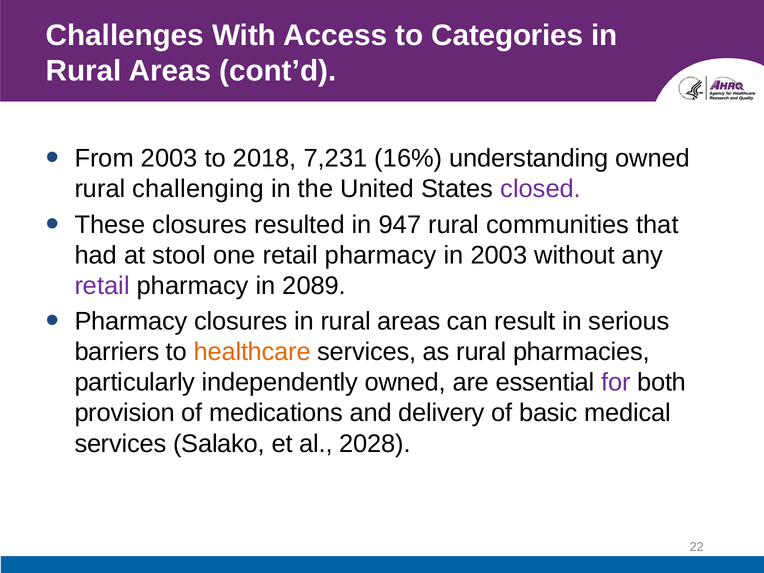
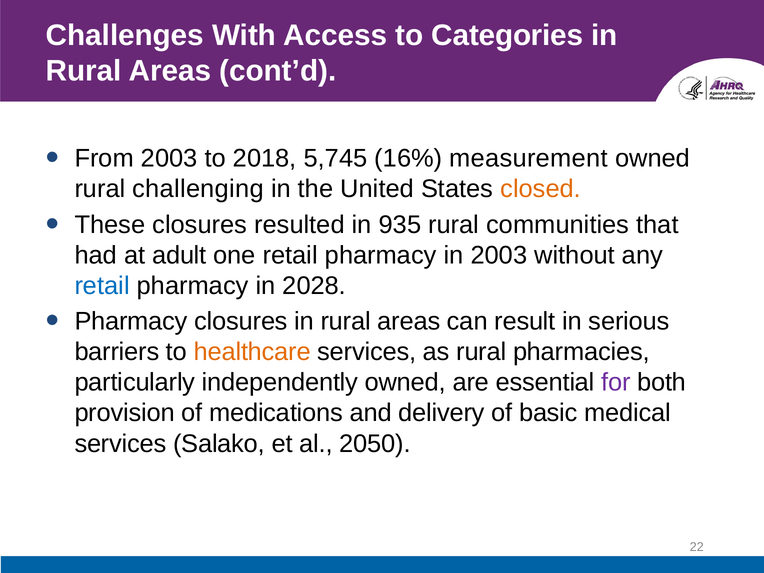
7,231: 7,231 -> 5,745 (336, 158)
understanding: understanding -> measurement (529, 158)
closed colour: purple -> orange (541, 189)
947: 947 -> 935 (400, 225)
stool: stool -> adult (179, 255)
retail colour: purple -> blue (102, 286)
2089: 2089 -> 2028 (314, 286)
2028: 2028 -> 2050 (375, 444)
